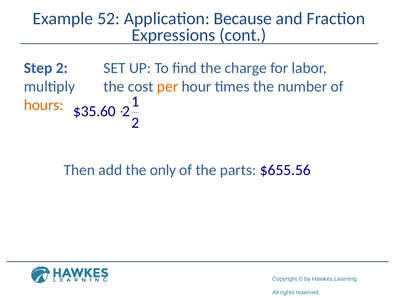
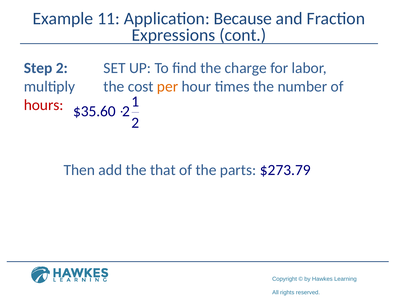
52: 52 -> 11 (109, 18)
hours colour: orange -> red (44, 105)
only: only -> that (163, 170)
$655.56: $655.56 -> $273.79 (285, 170)
